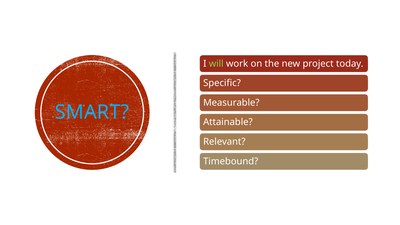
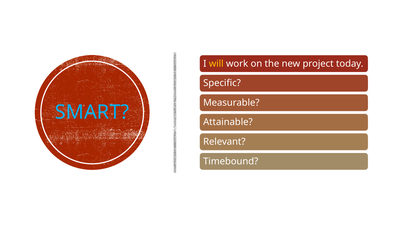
will colour: light green -> yellow (216, 64)
